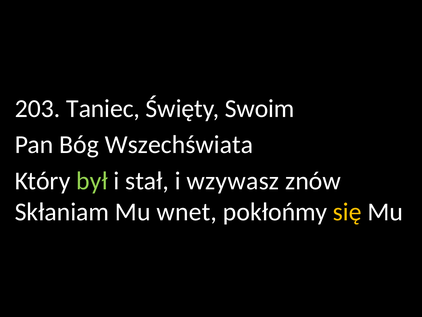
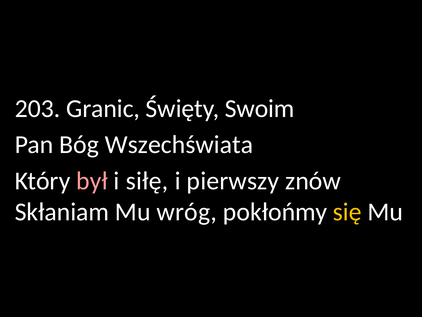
Taniec: Taniec -> Granic (103, 108)
był colour: light green -> pink (92, 181)
stał: stał -> siłę (147, 181)
wzywasz: wzywasz -> pierwszy (233, 181)
wnet: wnet -> wróg (187, 212)
